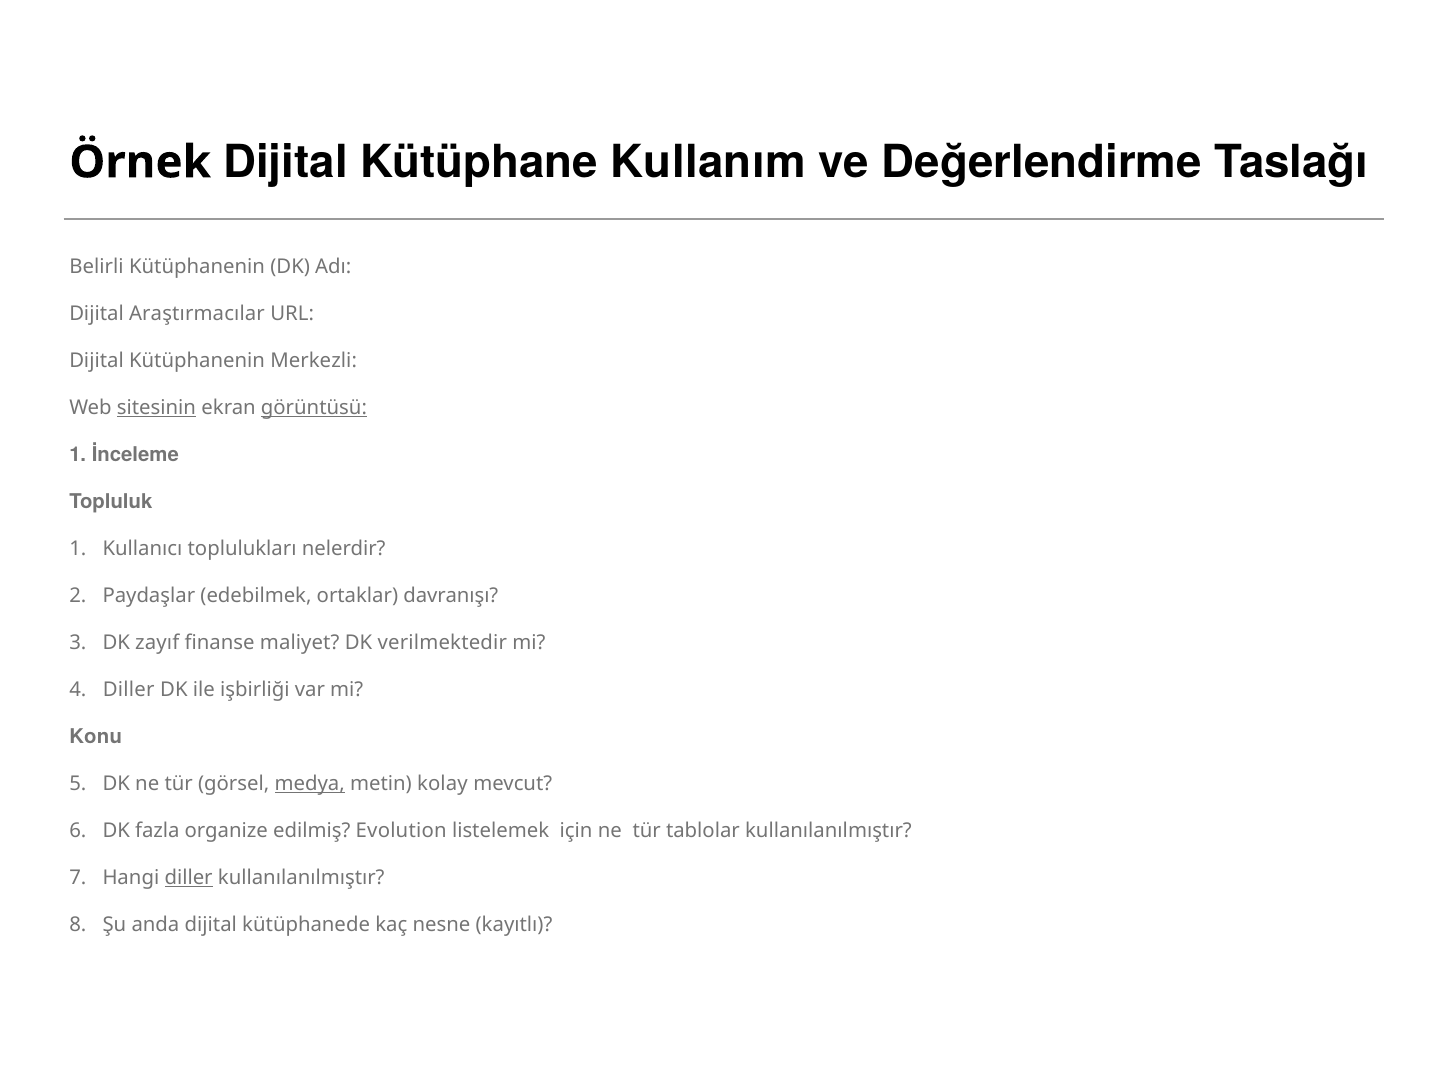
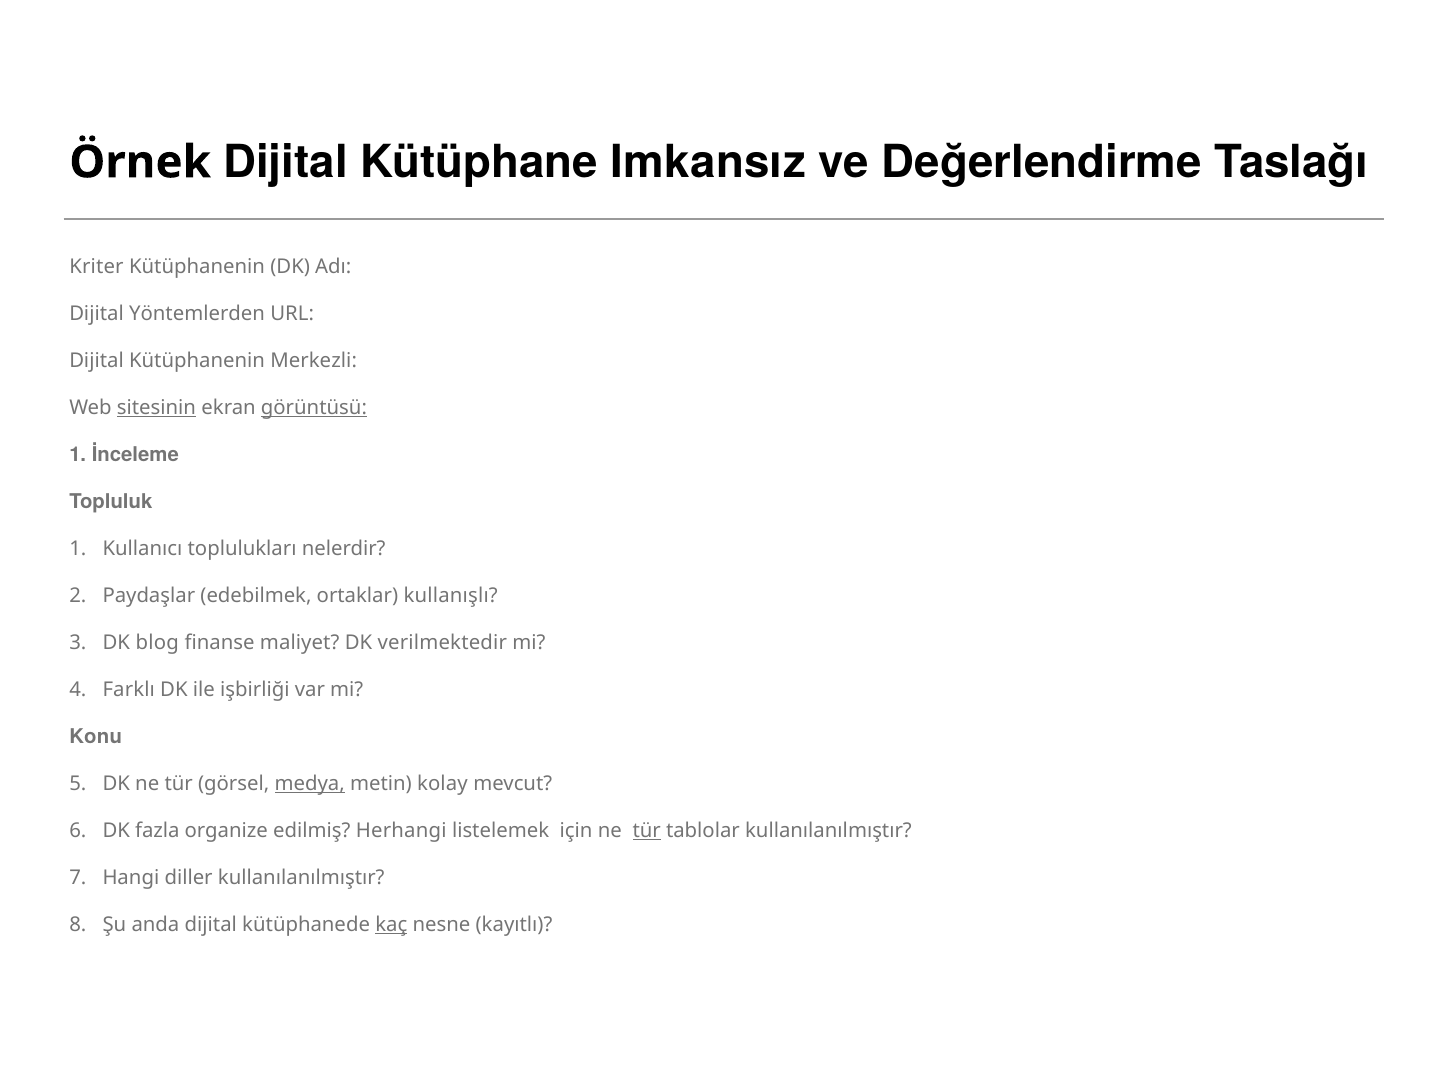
Kullanım: Kullanım -> Imkansız (708, 162)
Belirli: Belirli -> Kriter (96, 267)
Araştırmacılar: Araştırmacılar -> Yöntemlerden (197, 314)
davranışı: davranışı -> kullanışlı (451, 596)
zayıf: zayıf -> blog (157, 643)
Diller: Diller -> Farklı (129, 690)
Evolution: Evolution -> Herhangi (401, 831)
tür underline: none -> present (647, 831)
diller underline: present -> none (189, 878)
kaç underline: none -> present (391, 925)
